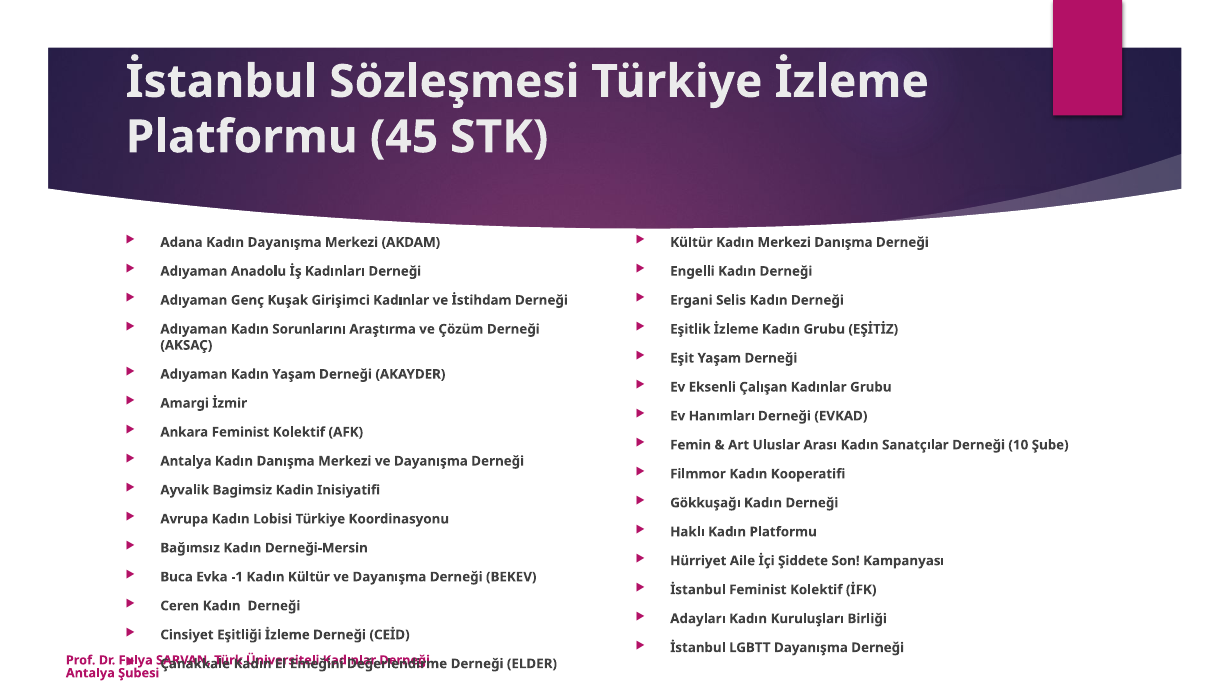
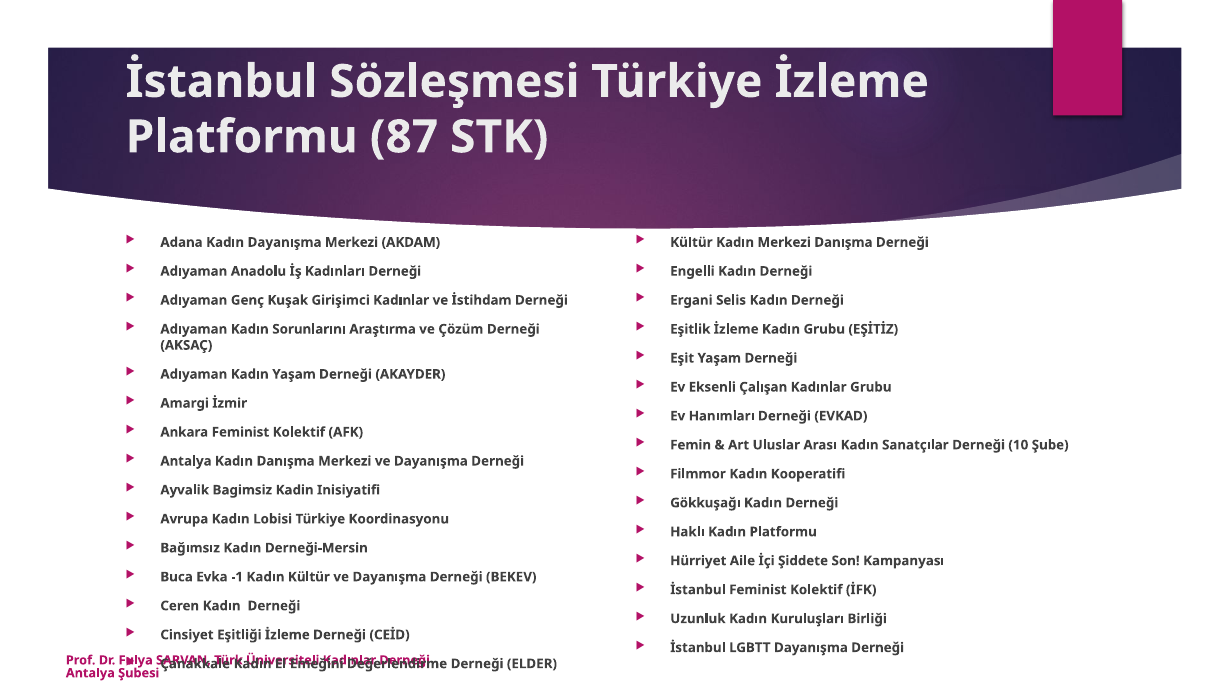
45: 45 -> 87 (404, 137)
Adayları: Adayları -> Uzunluk (698, 619)
